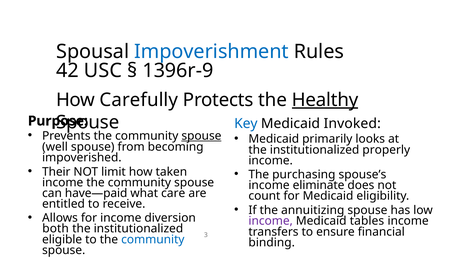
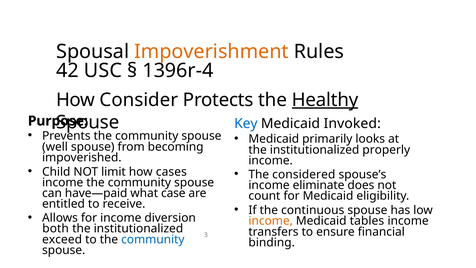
Impoverishment colour: blue -> orange (212, 52)
1396r-9: 1396r-9 -> 1396r-4 (178, 71)
Carefully: Carefully -> Consider (139, 100)
spouse underline: present -> none (201, 136)
Their: Their -> Child (56, 172)
taken: taken -> cases (171, 172)
purchasing: purchasing -> considered (304, 174)
care: care -> case (173, 193)
annuitizing: annuitizing -> continuous (313, 210)
income colour: purple -> orange (271, 221)
eligible: eligible -> exceed (62, 239)
